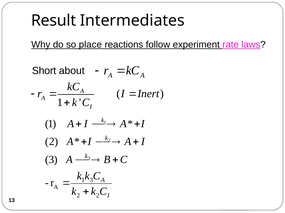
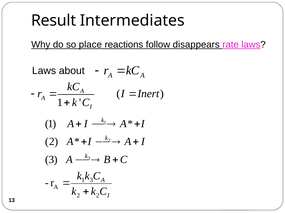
experiment: experiment -> disappears (196, 45)
Short: Short -> Laws (44, 71)
